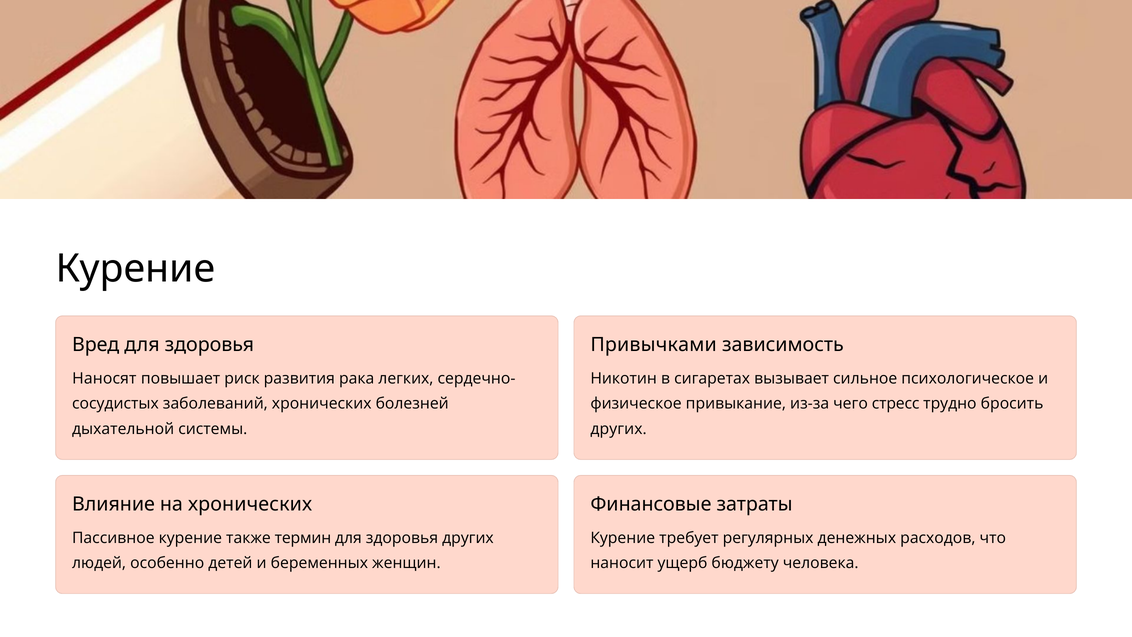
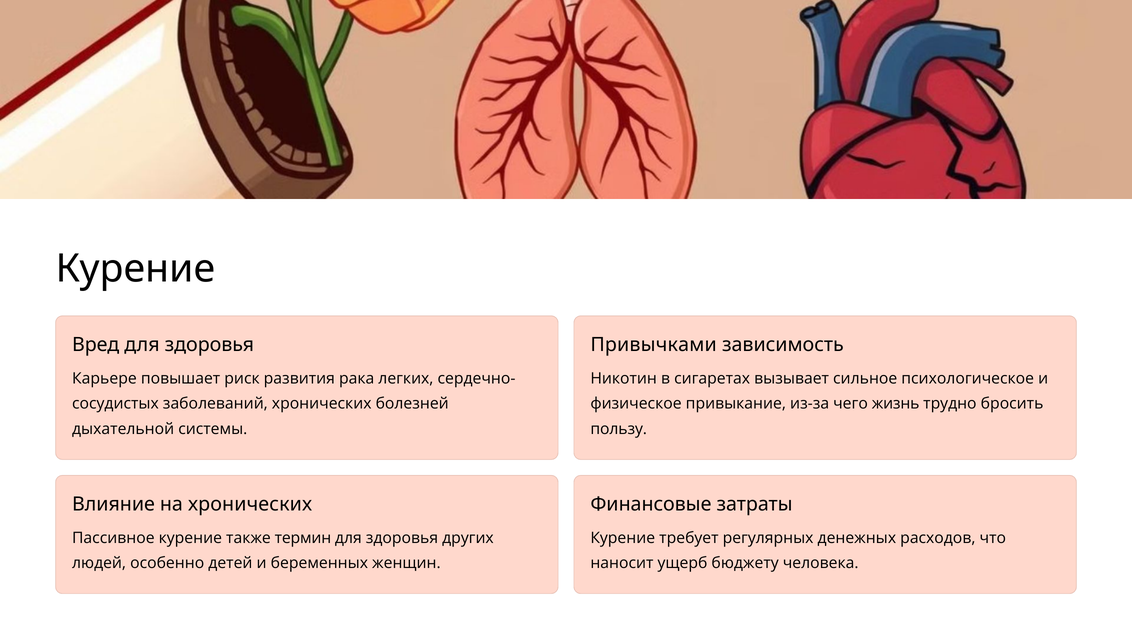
Наносят: Наносят -> Карьере (104, 379)
стресс: стресс -> жизнь (896, 404)
других: других -> пользу (619, 429)
